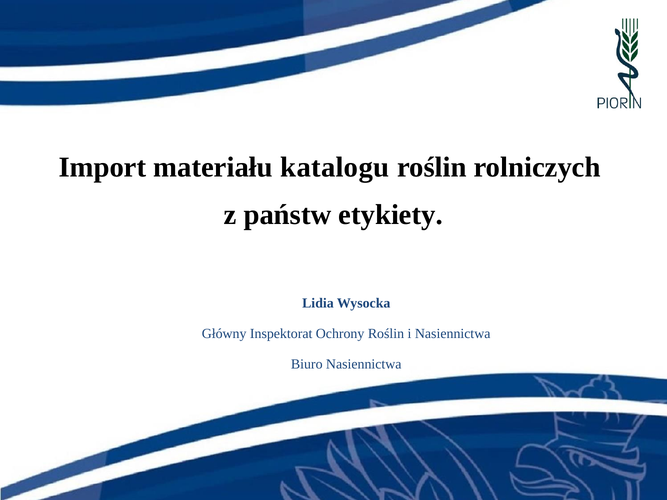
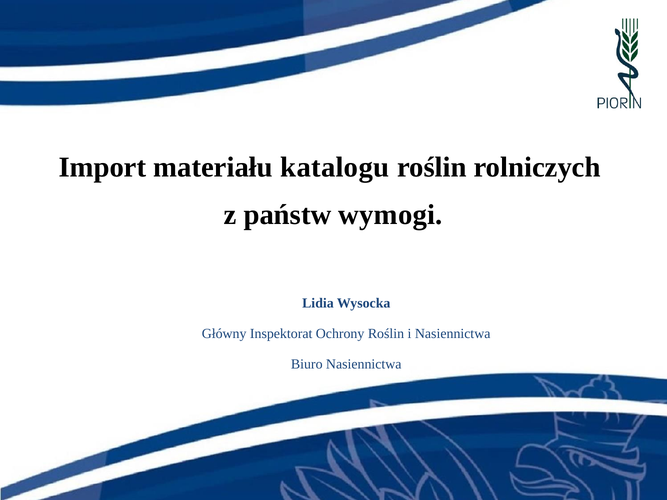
etykiety: etykiety -> wymogi (390, 215)
